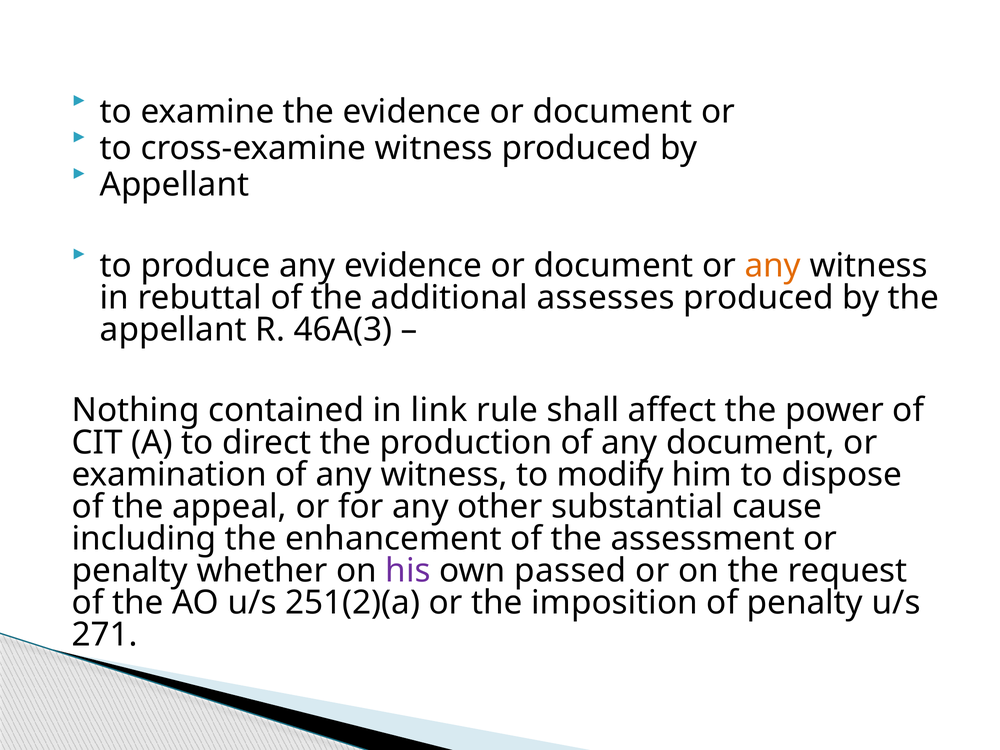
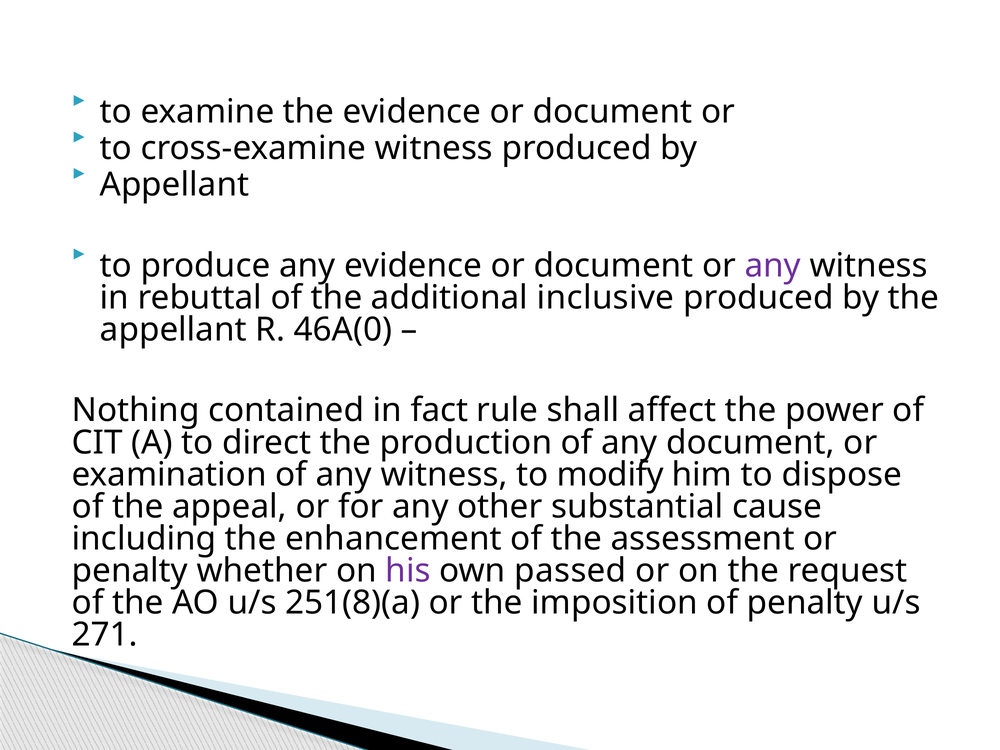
any colour: orange -> purple (773, 266)
assesses: assesses -> inclusive (606, 298)
46A(3: 46A(3 -> 46A(0 (343, 330)
link: link -> fact (439, 410)
251(2)(a: 251(2)(a -> 251(8)(a (353, 603)
